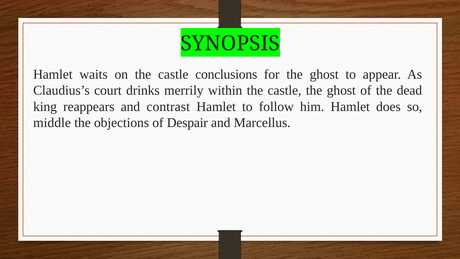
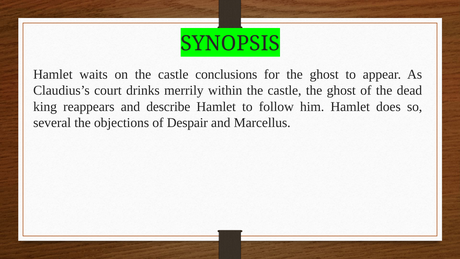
contrast: contrast -> describe (168, 107)
middle: middle -> several (52, 123)
